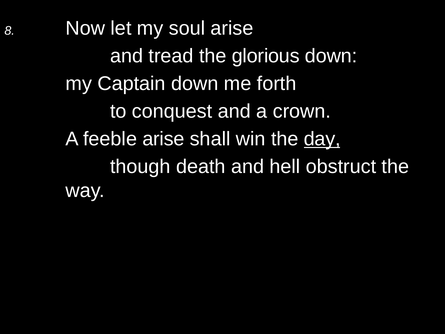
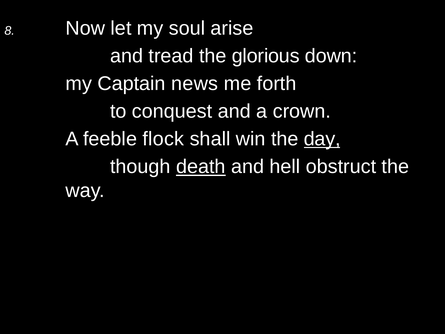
Captain down: down -> news (195, 84)
feeble arise: arise -> flock (163, 139)
death underline: none -> present (201, 167)
